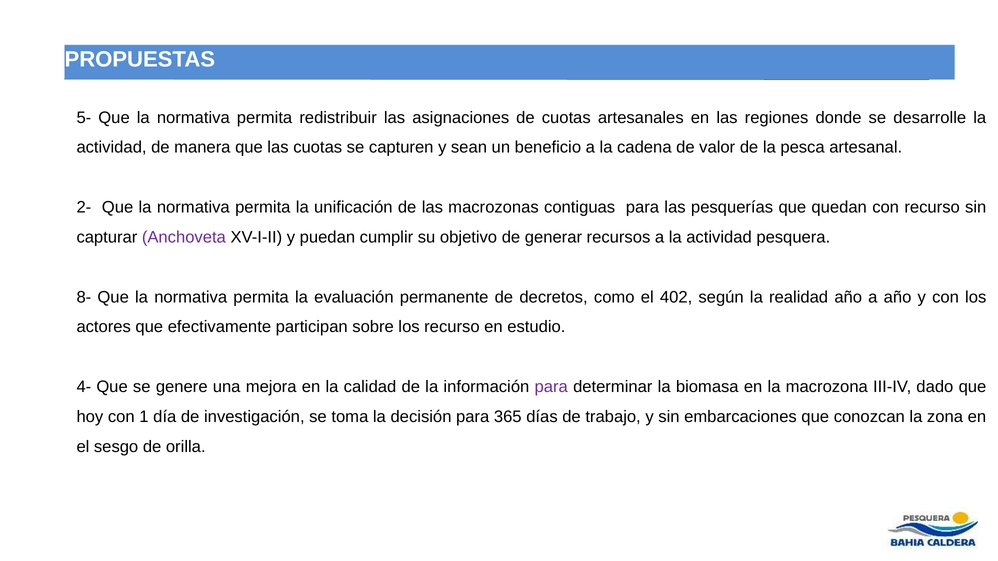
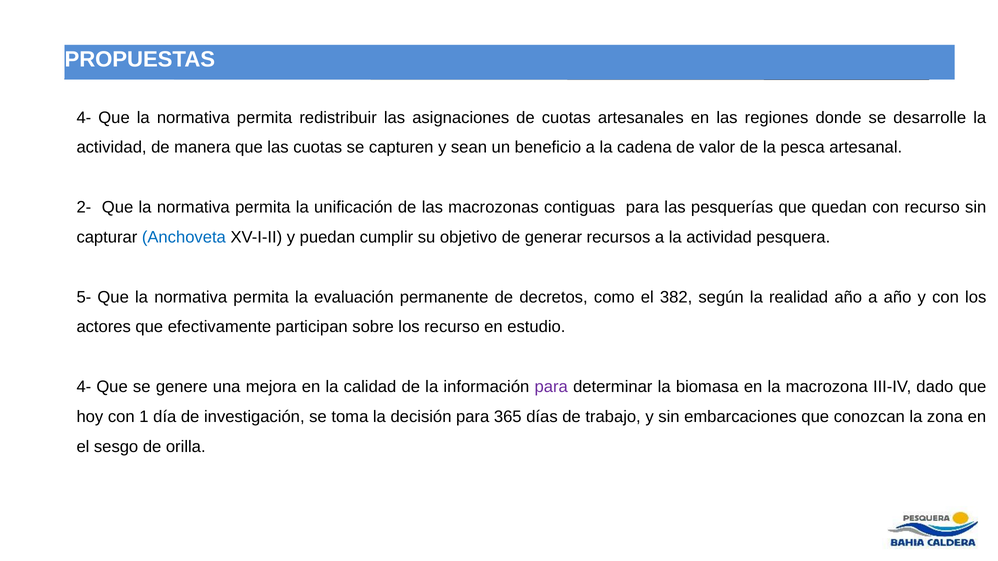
5-: 5- -> 4- (84, 118)
Anchoveta colour: purple -> blue (184, 237)
8-: 8- -> 5- (84, 297)
402: 402 -> 382 (676, 297)
